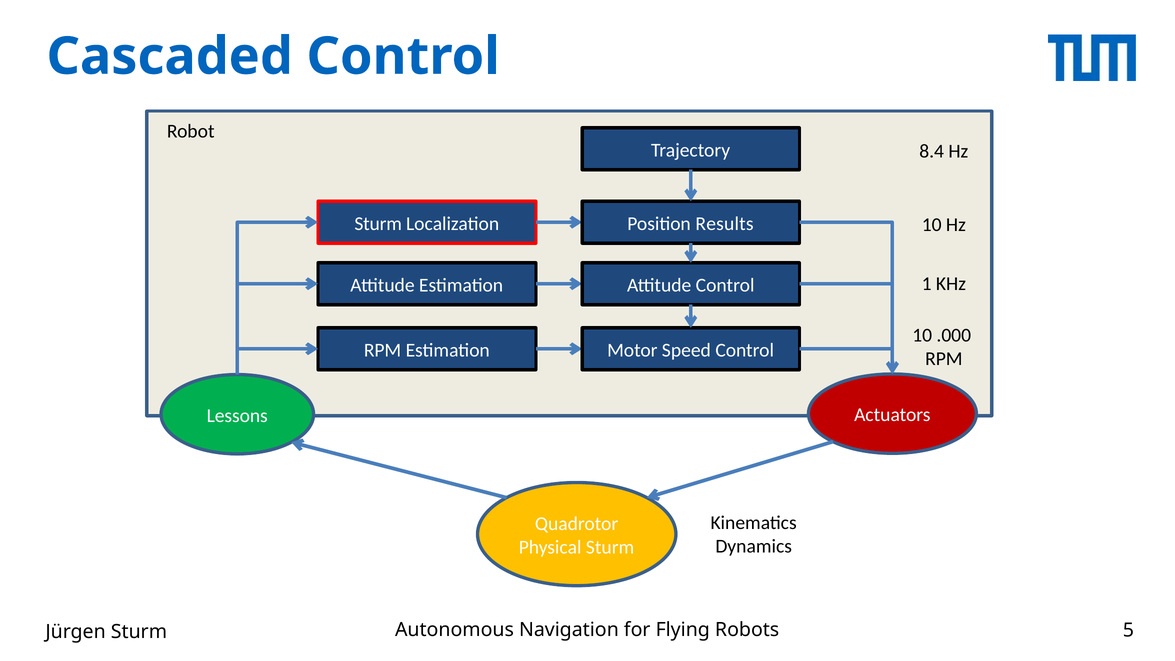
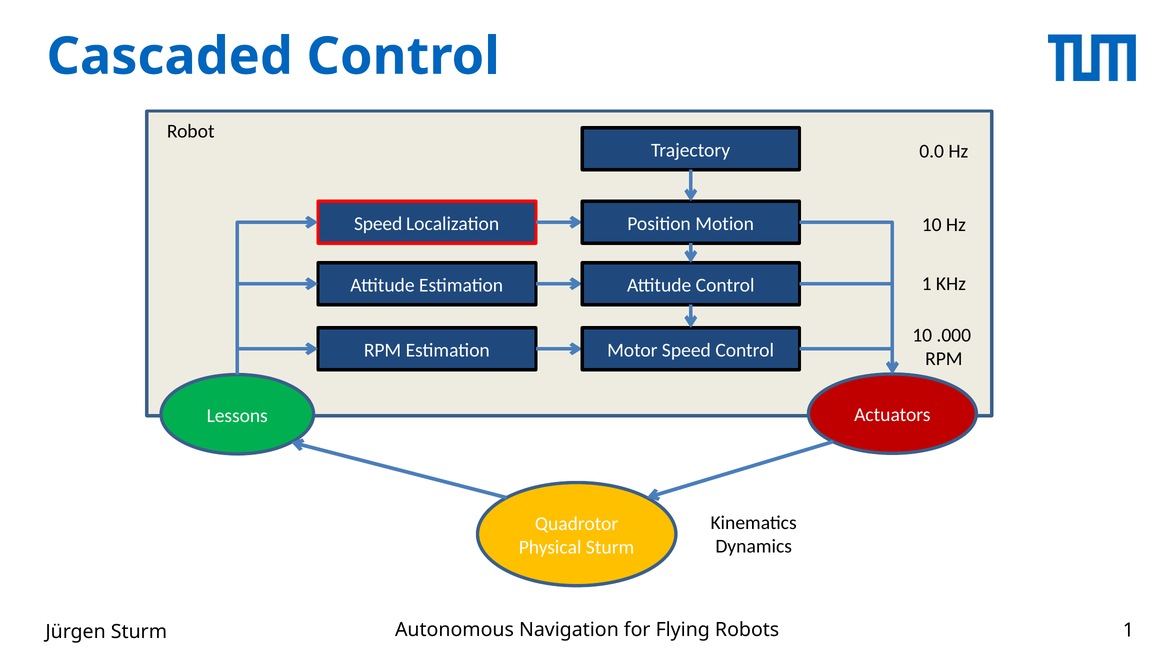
8.4: 8.4 -> 0.0 (932, 151)
Sturm: Sturm -> Speed (378, 224)
Results: Results -> Motion (725, 224)
Robots 5: 5 -> 1 (1128, 630)
